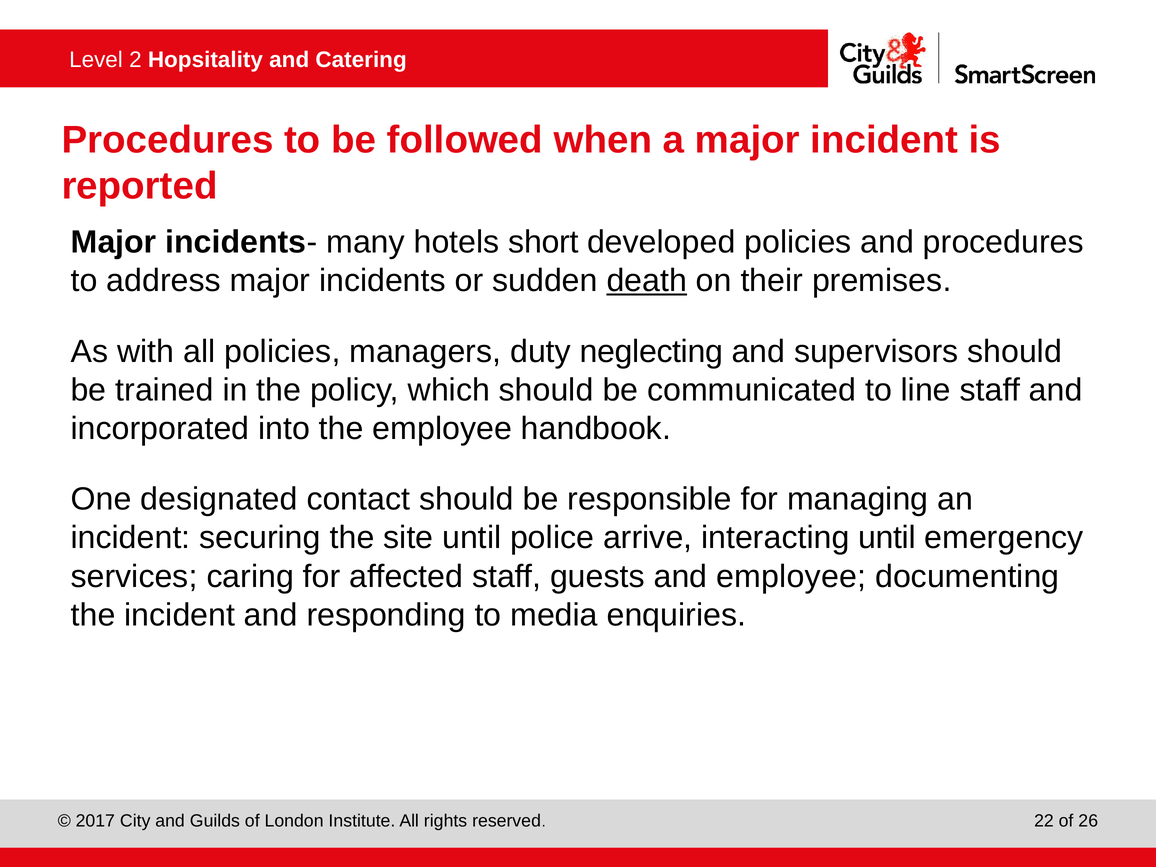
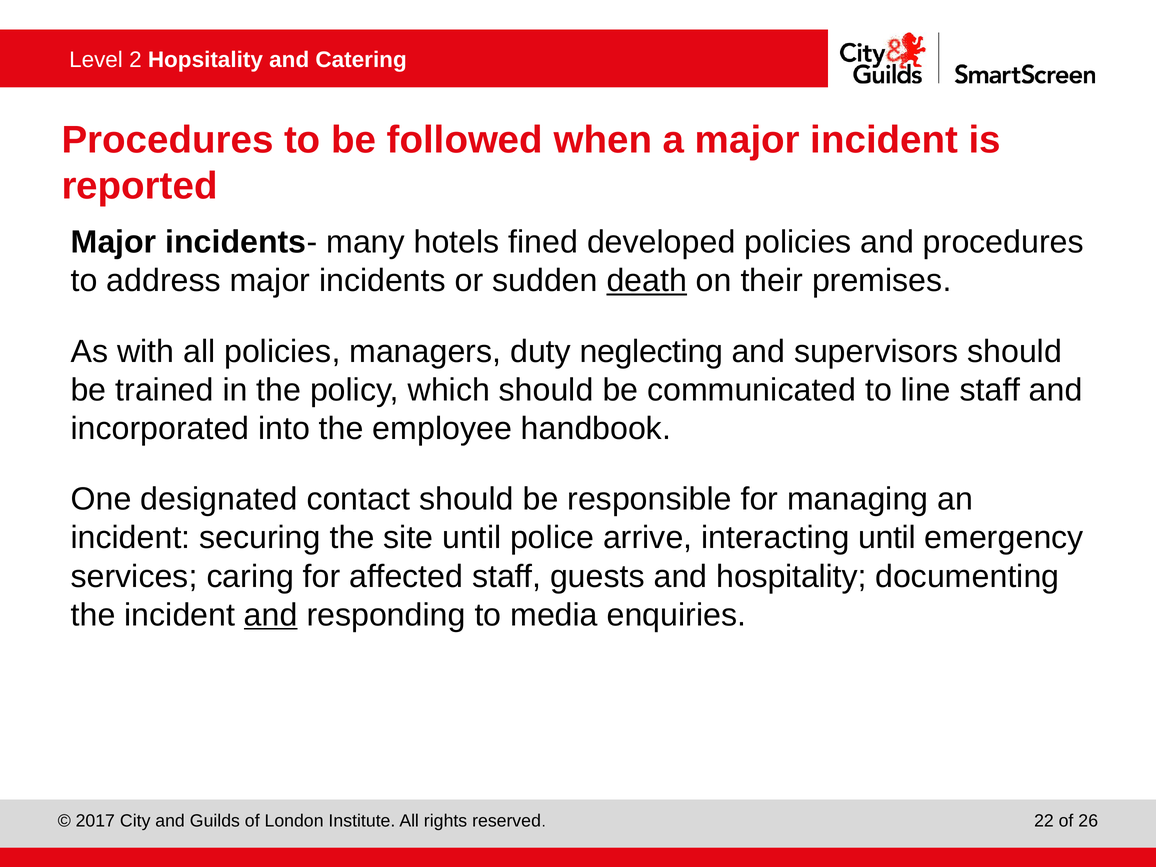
short: short -> fined (543, 242)
and employee: employee -> hospitality (791, 576)
and underline: none -> present (271, 615)
